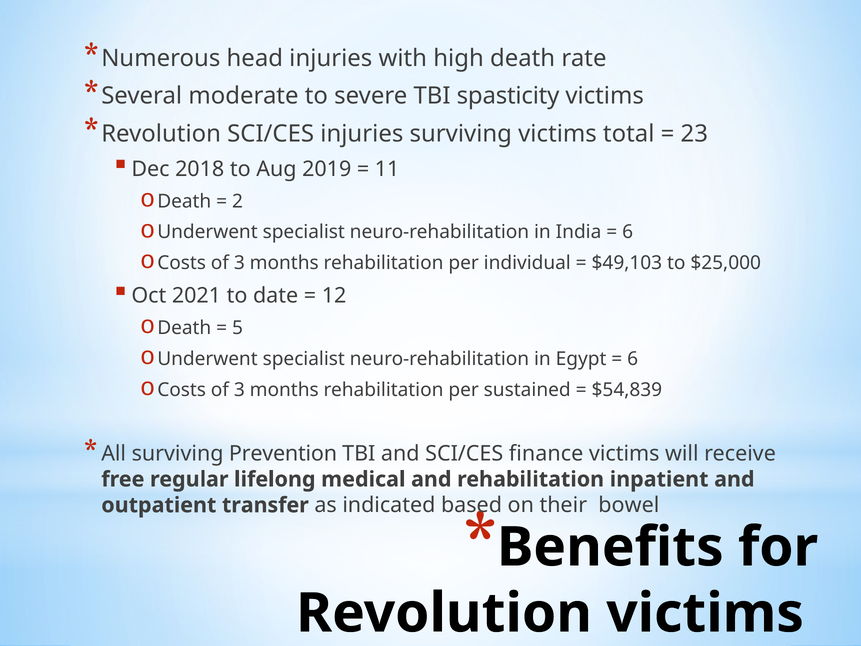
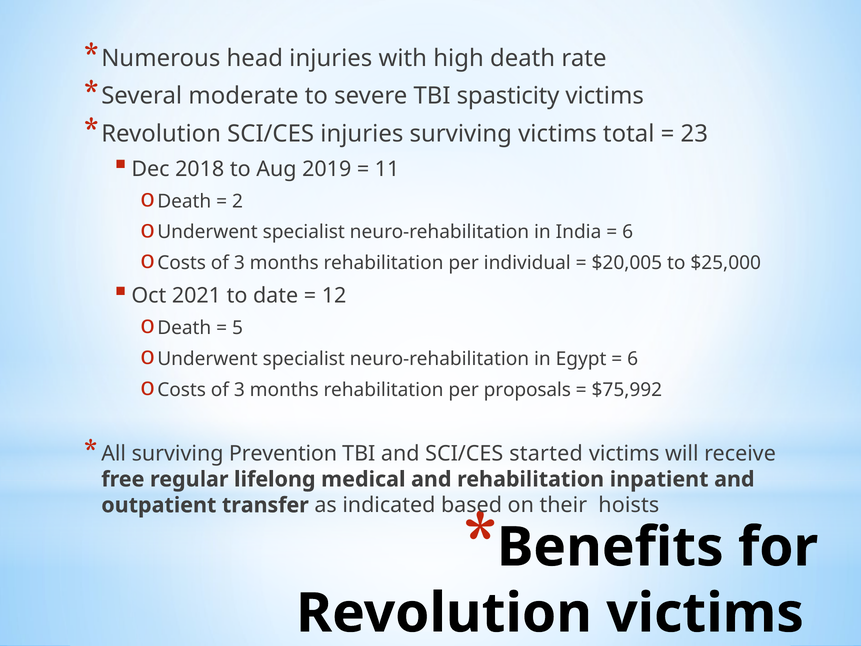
$49,103: $49,103 -> $20,005 (627, 263)
sustained: sustained -> proposals (527, 390)
$54,839: $54,839 -> $75,992 (627, 390)
finance: finance -> started (546, 453)
bowel: bowel -> hoists (629, 505)
